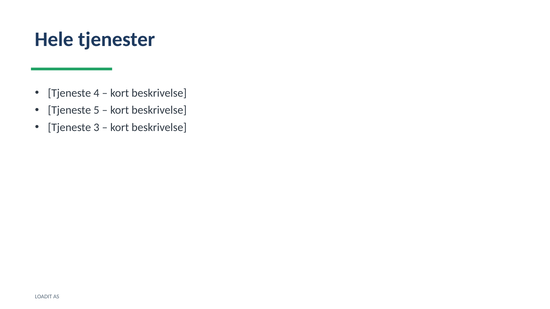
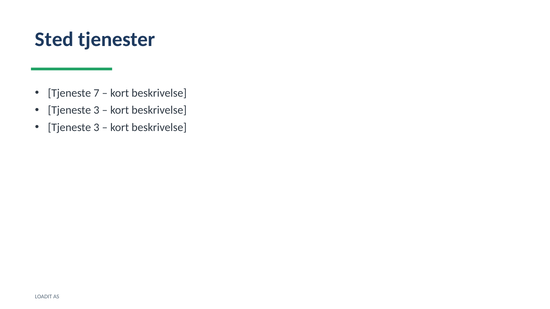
Hele: Hele -> Sted (54, 39)
4: 4 -> 7 (96, 93)
5: 5 -> 3 (96, 110)
